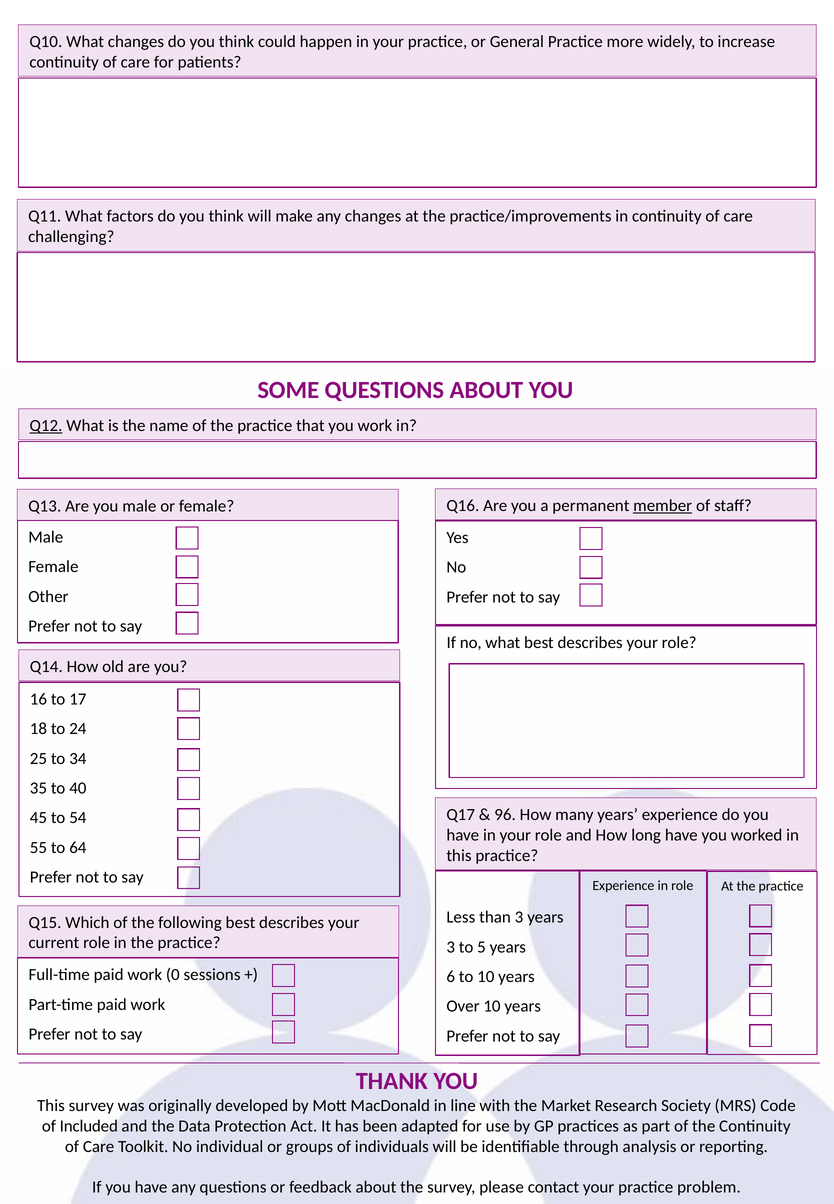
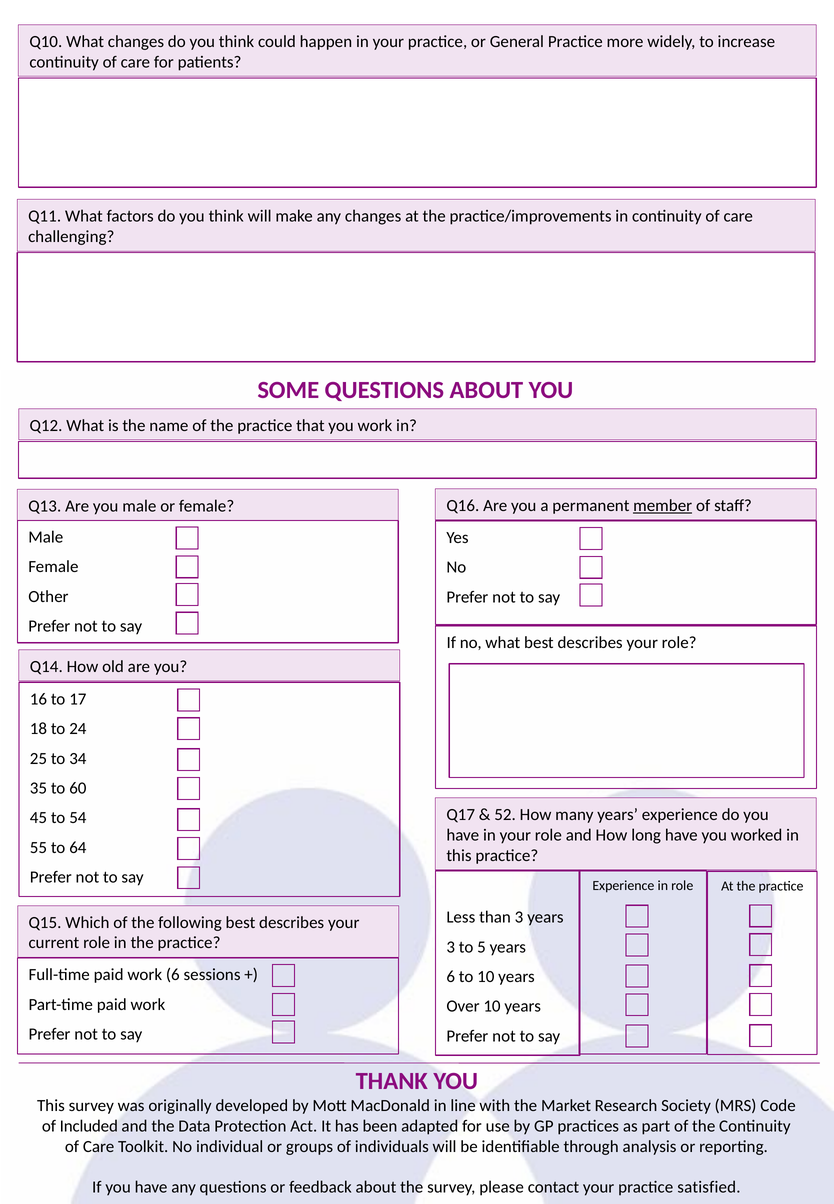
Q12 underline: present -> none (46, 426)
40: 40 -> 60 (78, 789)
96: 96 -> 52 (505, 815)
work 0: 0 -> 6 (173, 975)
problem: problem -> satisfied (709, 1188)
